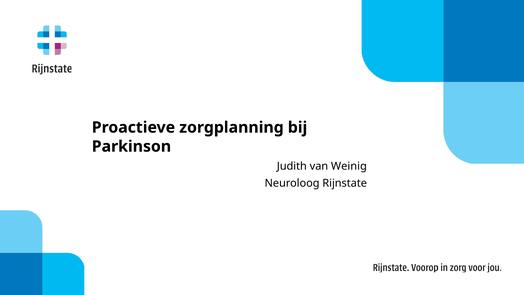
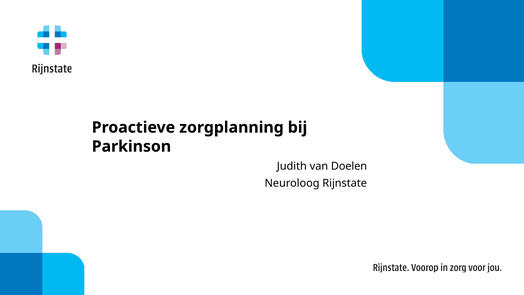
Weinig: Weinig -> Doelen (349, 166)
